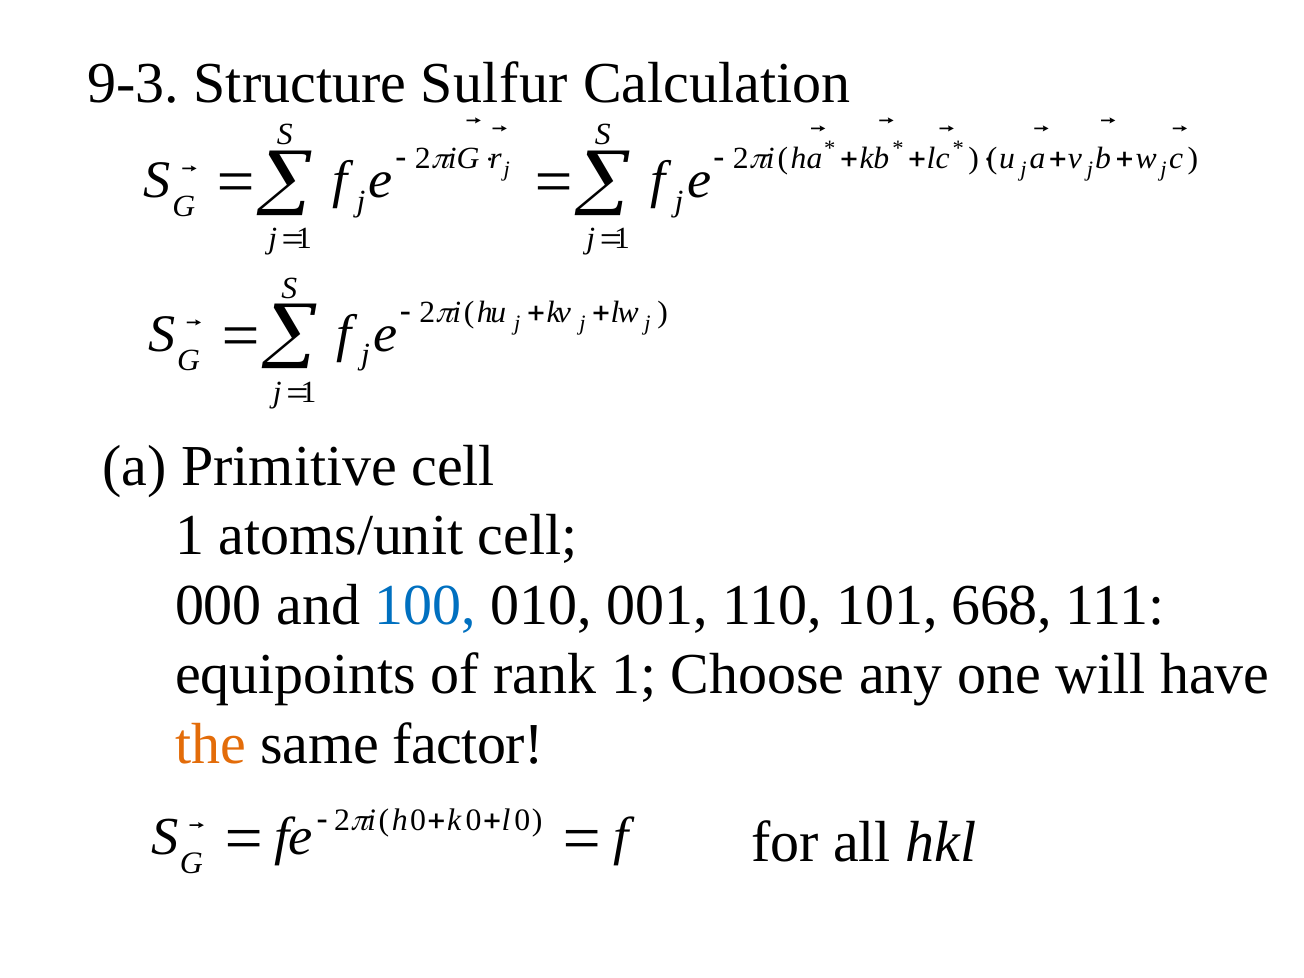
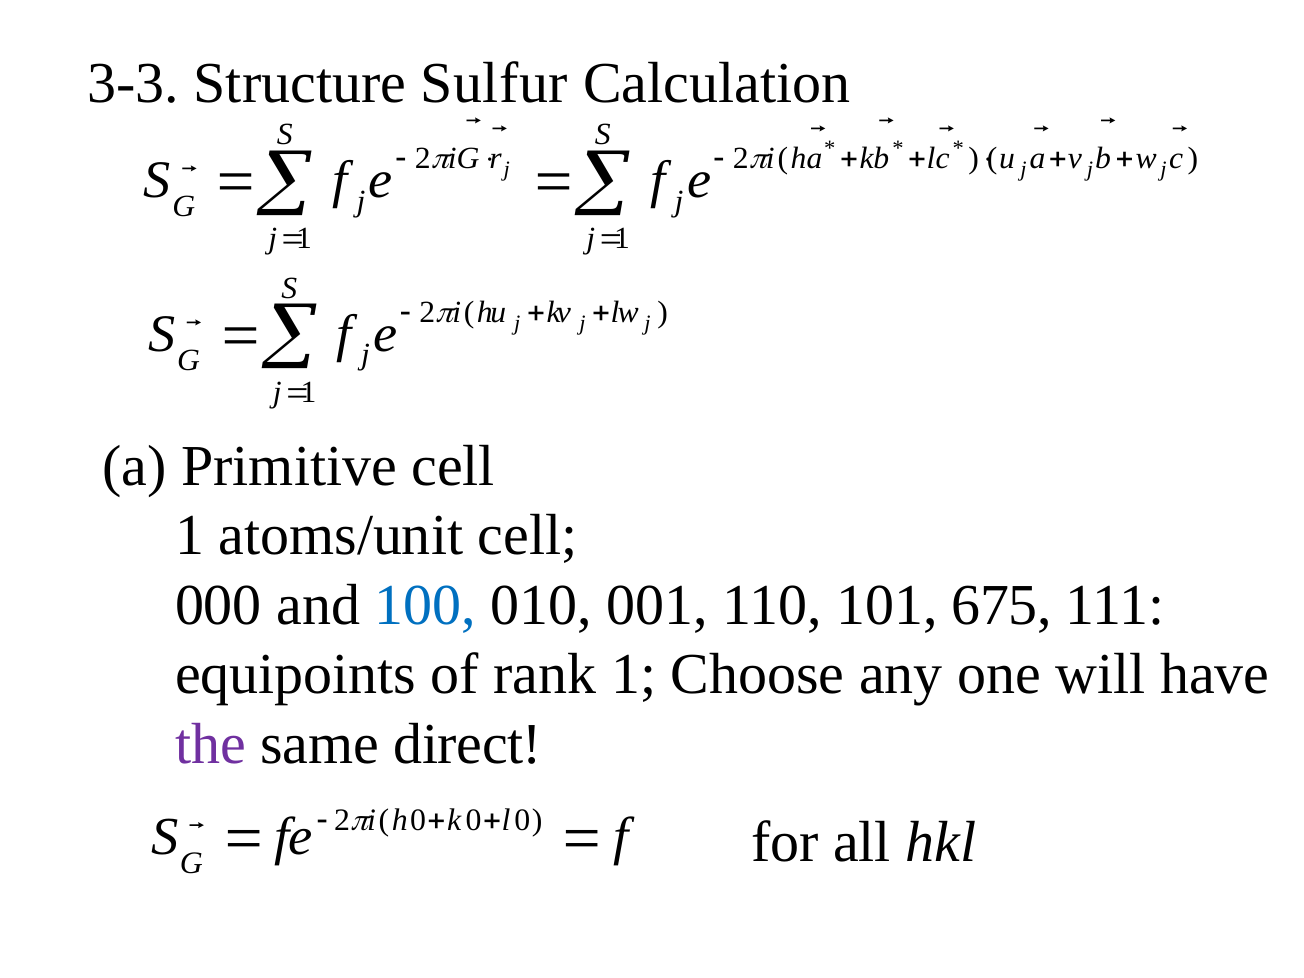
9-3: 9-3 -> 3-3 (133, 83)
668: 668 -> 675 (1002, 605)
the colour: orange -> purple (210, 744)
factor: factor -> direct (468, 744)
